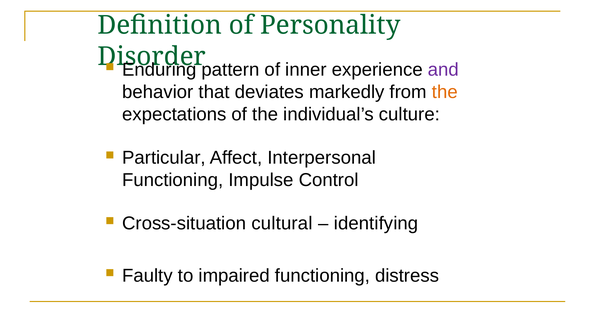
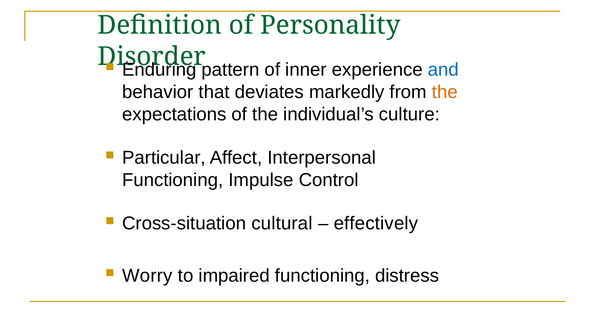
and colour: purple -> blue (443, 70)
identifying: identifying -> effectively (376, 223)
Faulty: Faulty -> Worry (147, 275)
